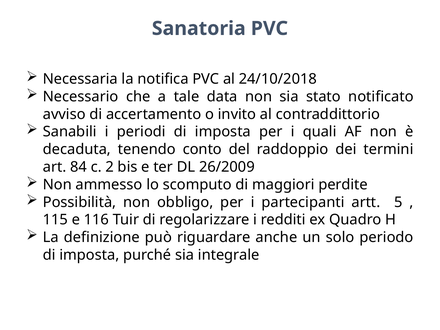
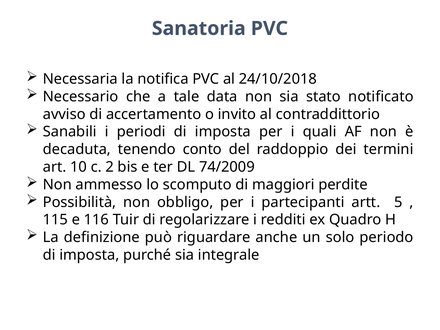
84: 84 -> 10 (79, 167)
26/2009: 26/2009 -> 74/2009 (227, 167)
